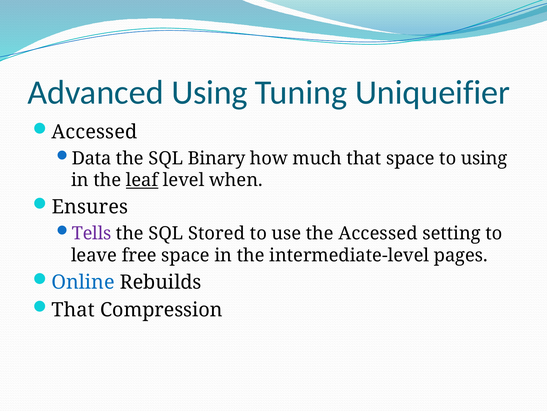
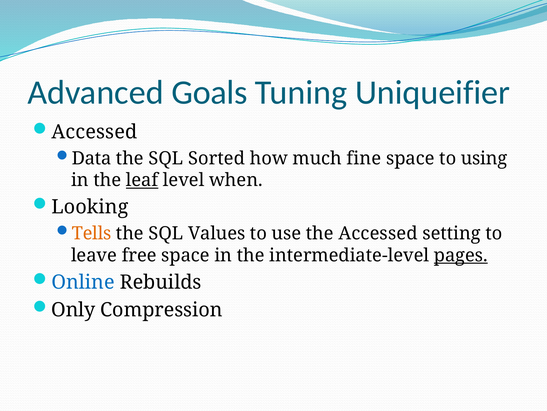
Advanced Using: Using -> Goals (209, 92)
Binary: Binary -> Sorted (217, 158)
much that: that -> fine (364, 158)
Ensures: Ensures -> Looking (90, 207)
Tells colour: purple -> orange (92, 233)
Stored: Stored -> Values (217, 233)
pages underline: none -> present (461, 255)
That: That -> Only (73, 309)
